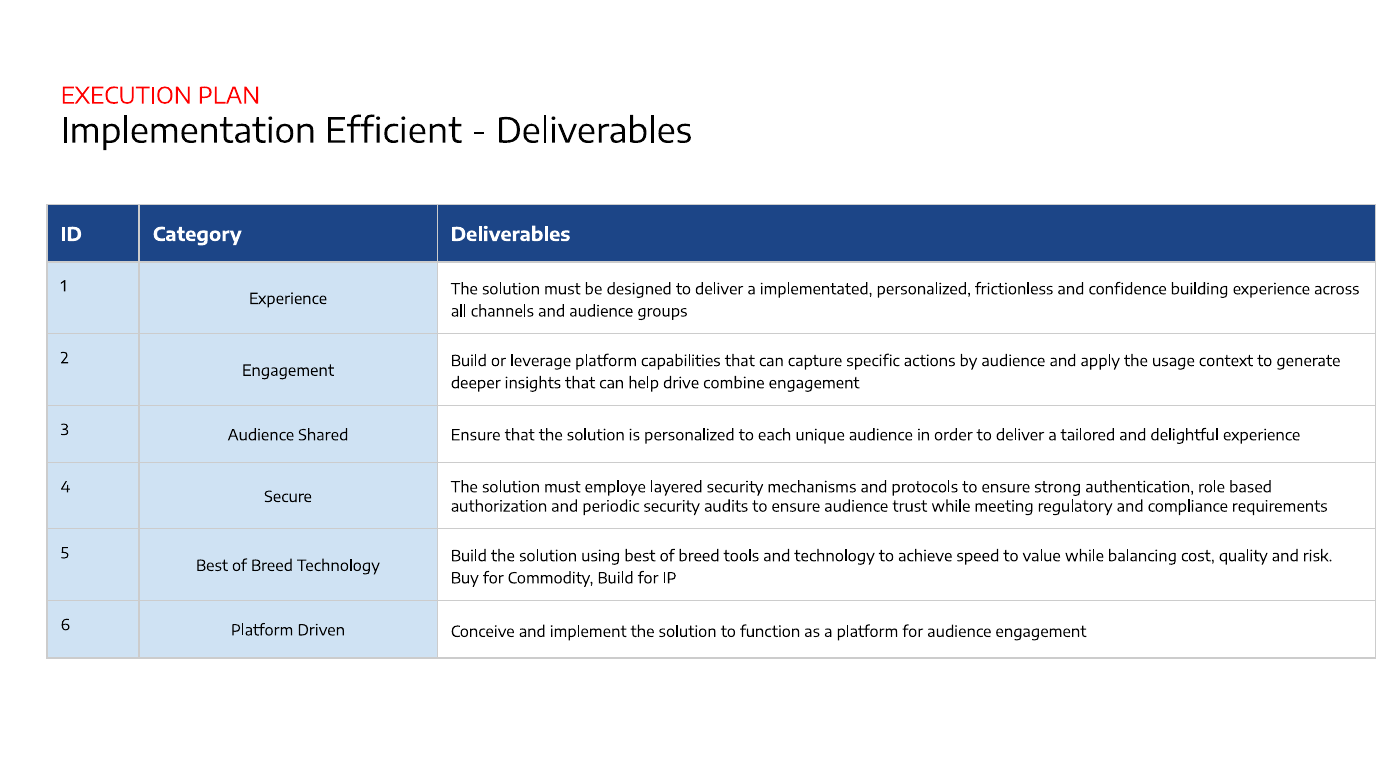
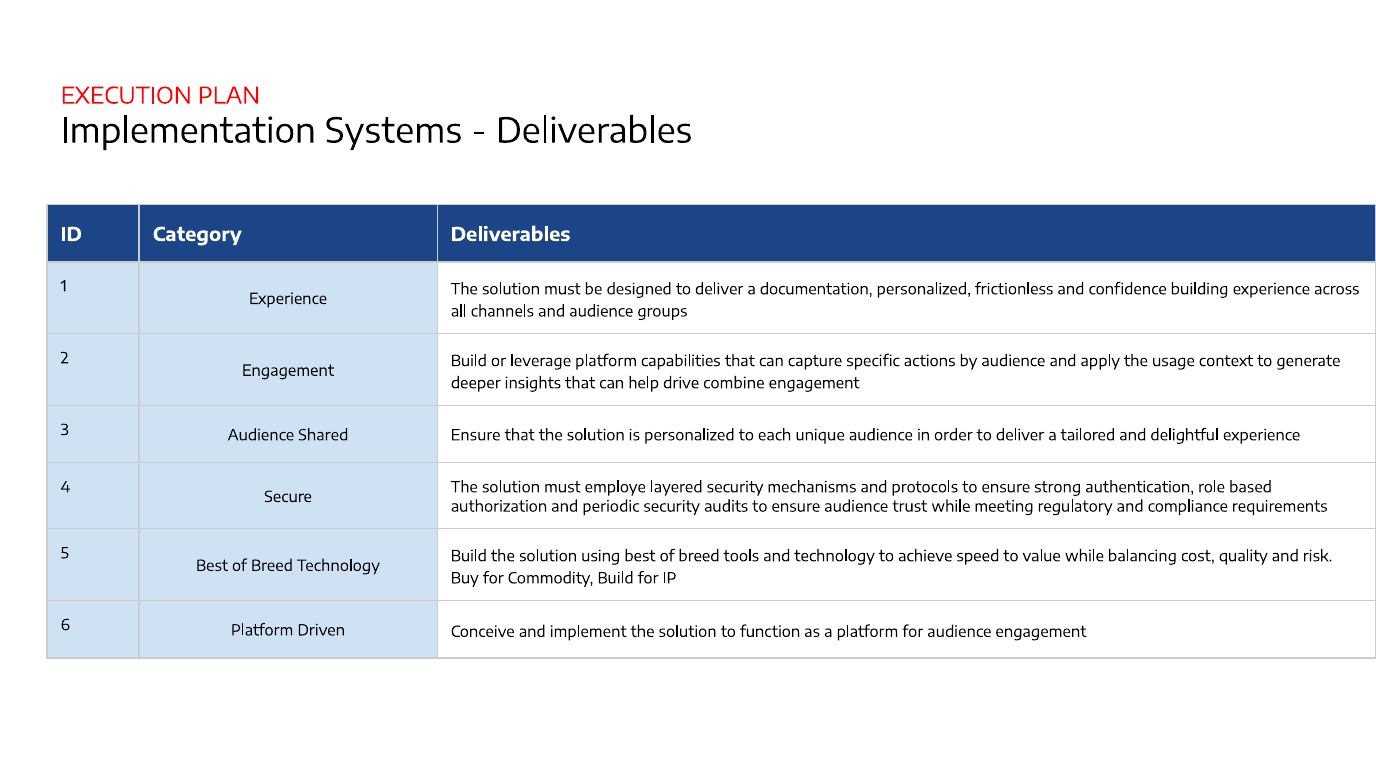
Efficient: Efficient -> Systems (394, 131)
implementated: implementated -> documentation (816, 289)
